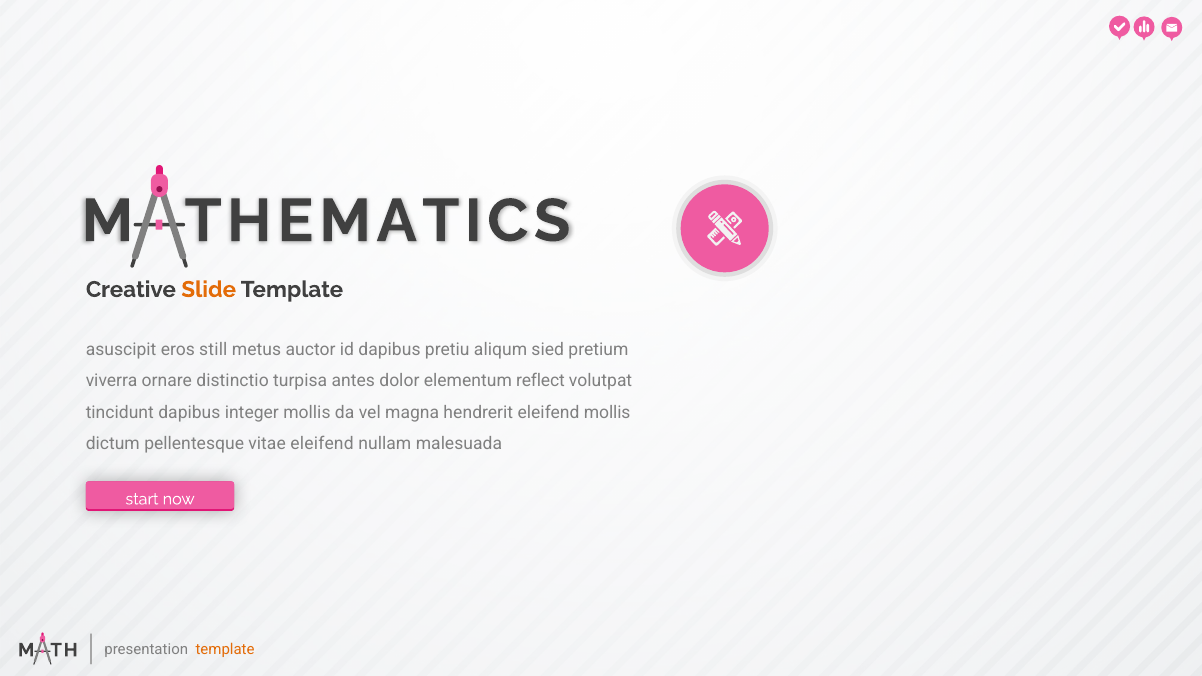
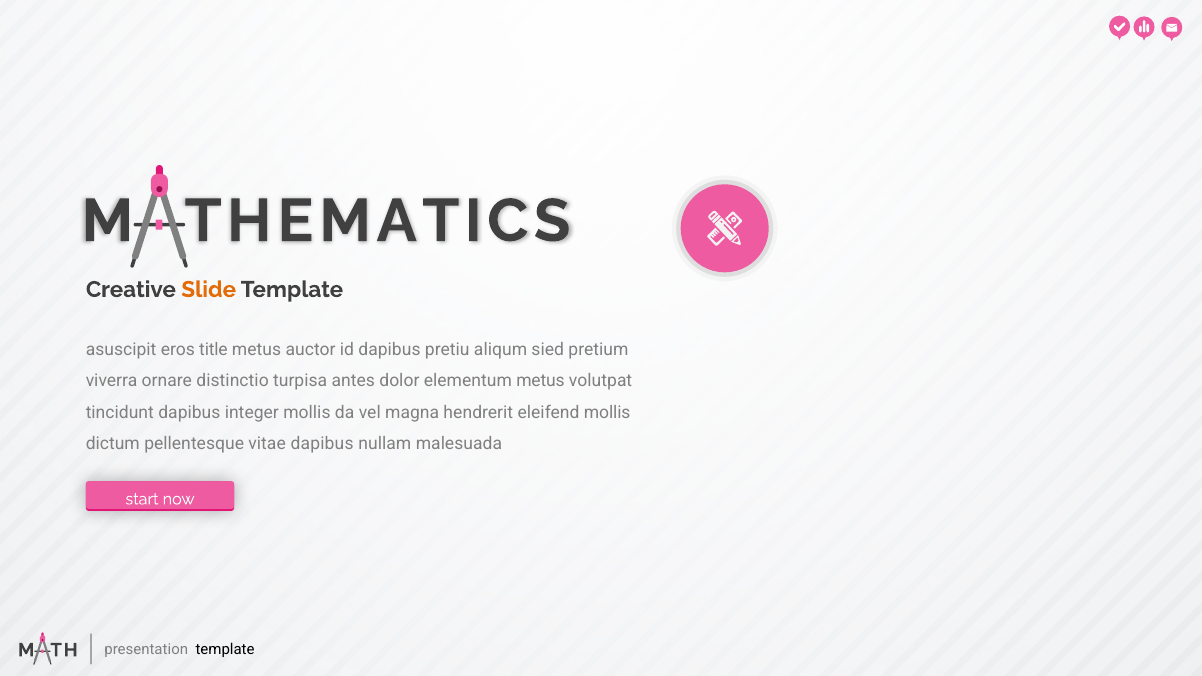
still: still -> title (214, 349)
elementum reflect: reflect -> metus (540, 381)
vitae eleifend: eleifend -> dapibus (322, 444)
template colour: orange -> black (225, 650)
